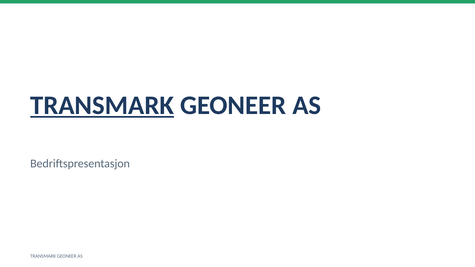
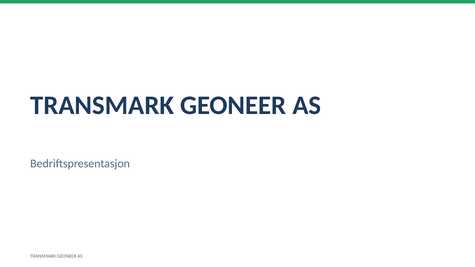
TRANSMARK underline: present -> none (102, 105)
